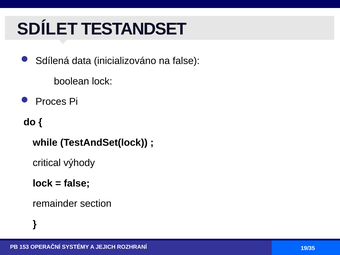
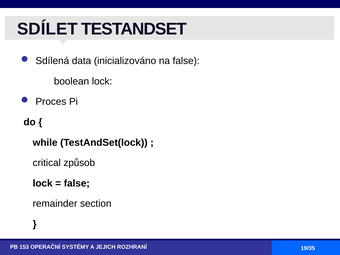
výhody: výhody -> způsob (79, 163)
